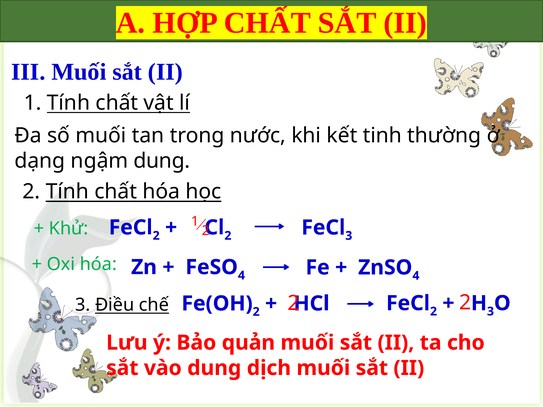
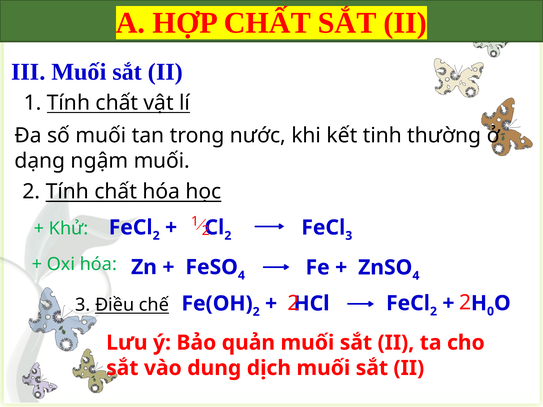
ngậm dung: dung -> muối (162, 161)
3: 3 -> 0 (491, 312)
